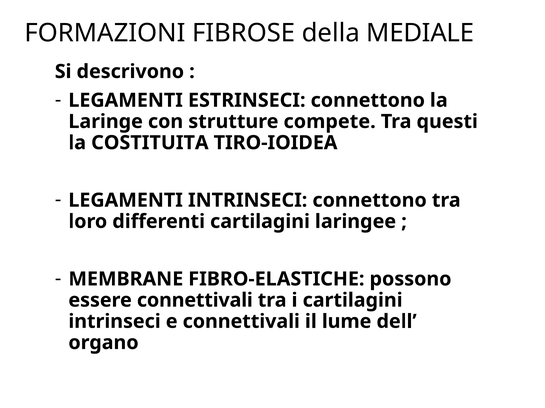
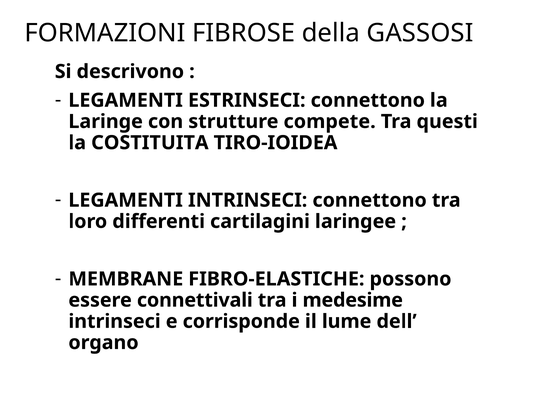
MEDIALE: MEDIALE -> GASSOSI (420, 33)
i cartilagini: cartilagini -> medesime (353, 301)
e connettivali: connettivali -> corrisponde (241, 322)
